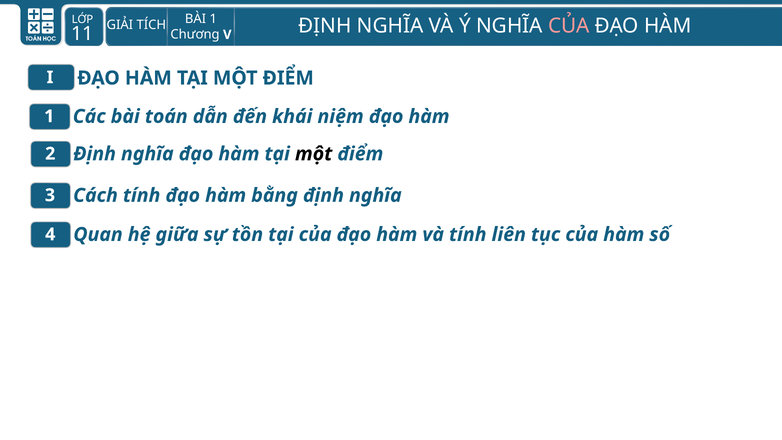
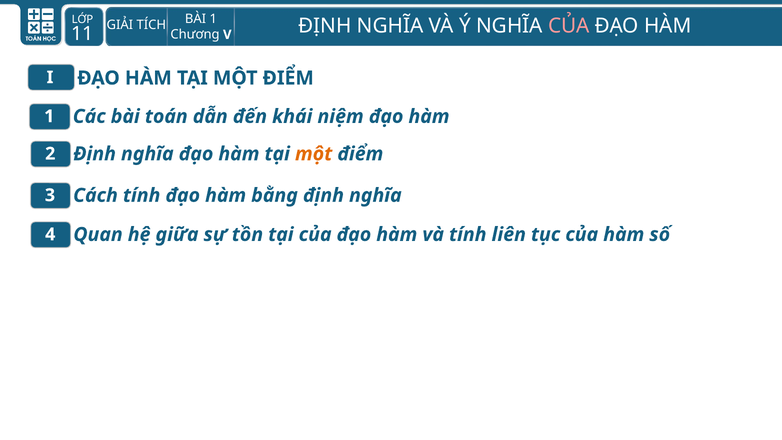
một colour: black -> orange (314, 154)
